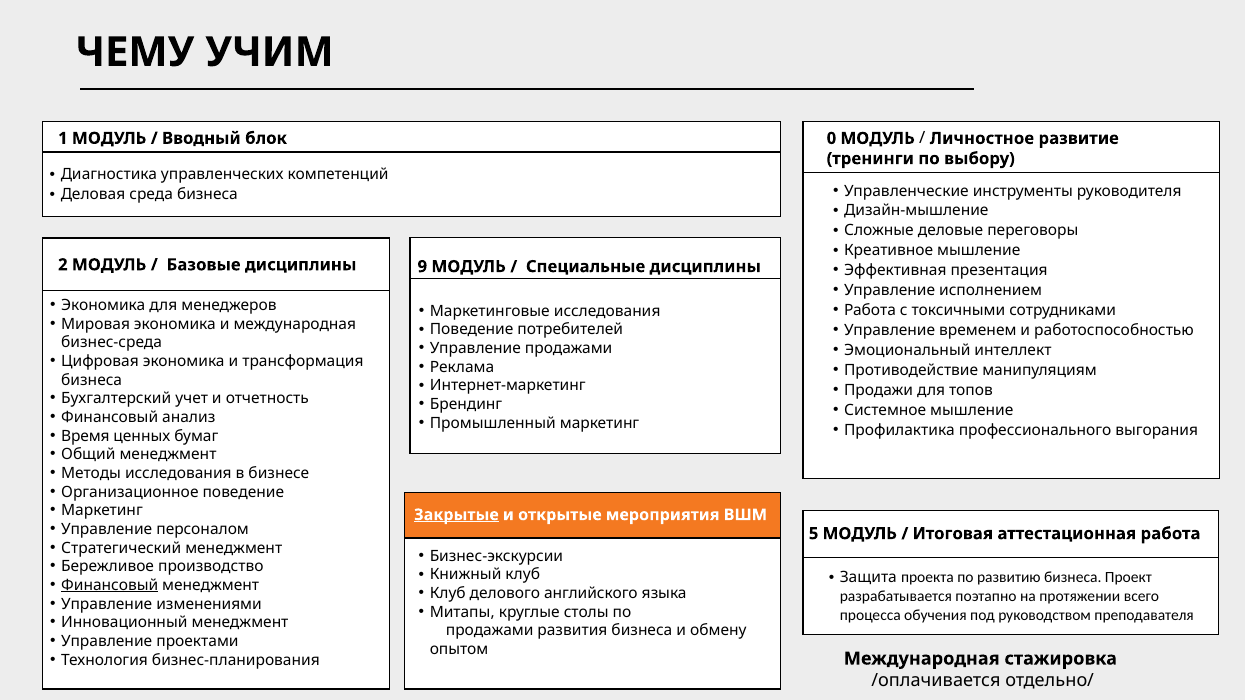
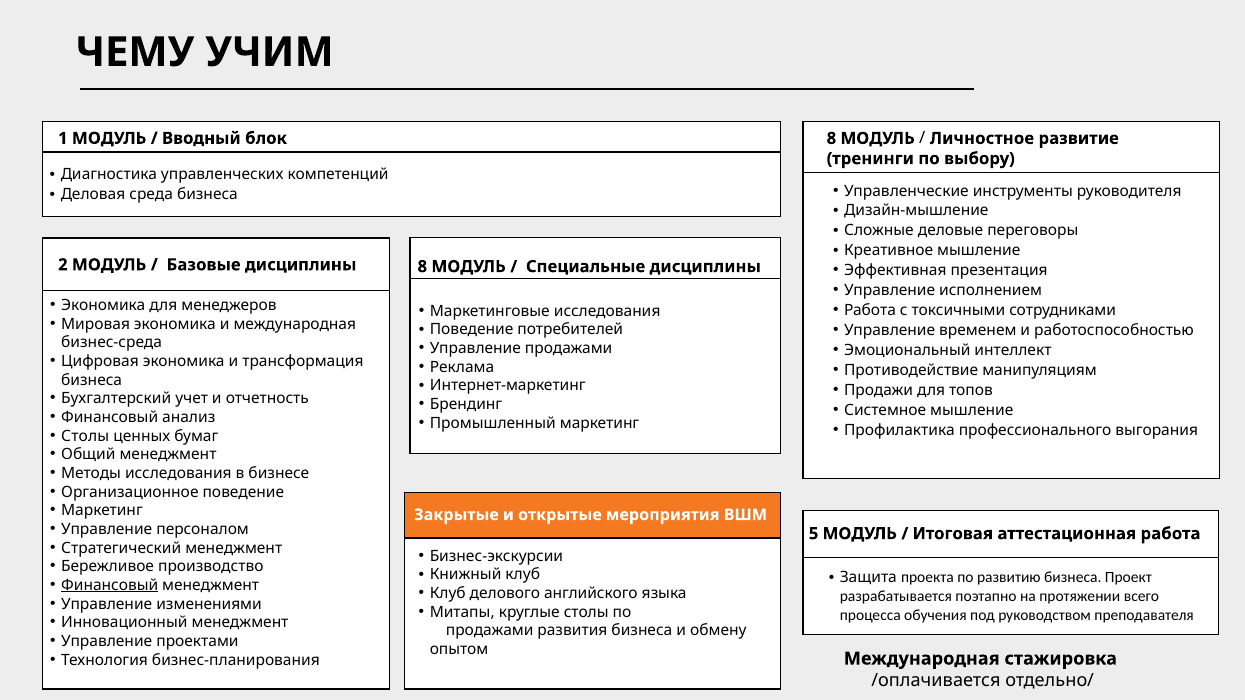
блок 0: 0 -> 8 (831, 138)
дисциплины 9: 9 -> 8 (422, 267)
Время: Время -> Столы (85, 436)
Закрытые underline: present -> none (456, 515)
